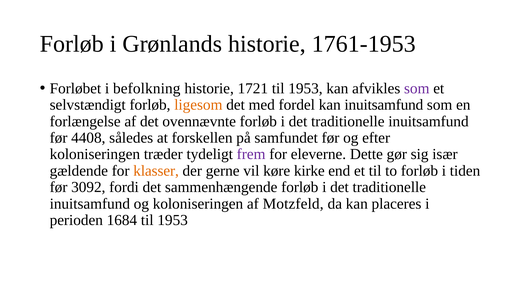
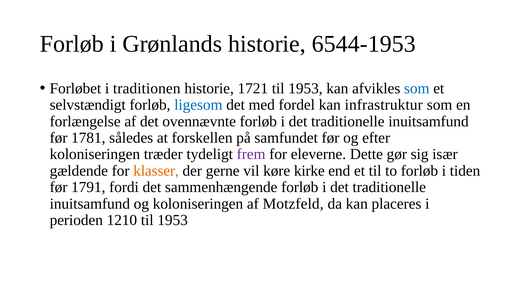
1761-1953: 1761-1953 -> 6544-1953 (364, 44)
befolkning: befolkning -> traditionen (147, 88)
som colour: purple -> blue (417, 88)
ligesom colour: orange -> blue (198, 105)
kan inuitsamfund: inuitsamfund -> infrastruktur (384, 105)
4408: 4408 -> 1781 (88, 138)
3092: 3092 -> 1791 (88, 187)
1684: 1684 -> 1210 (122, 220)
